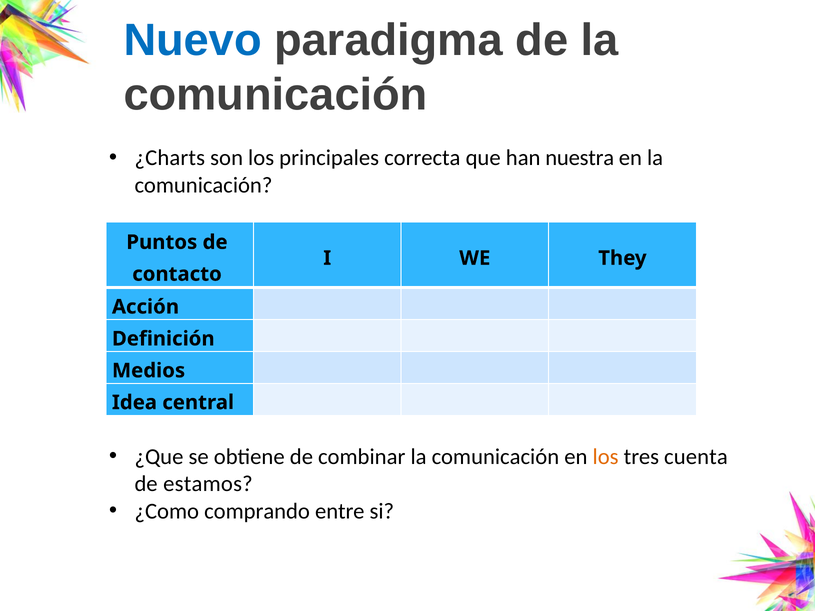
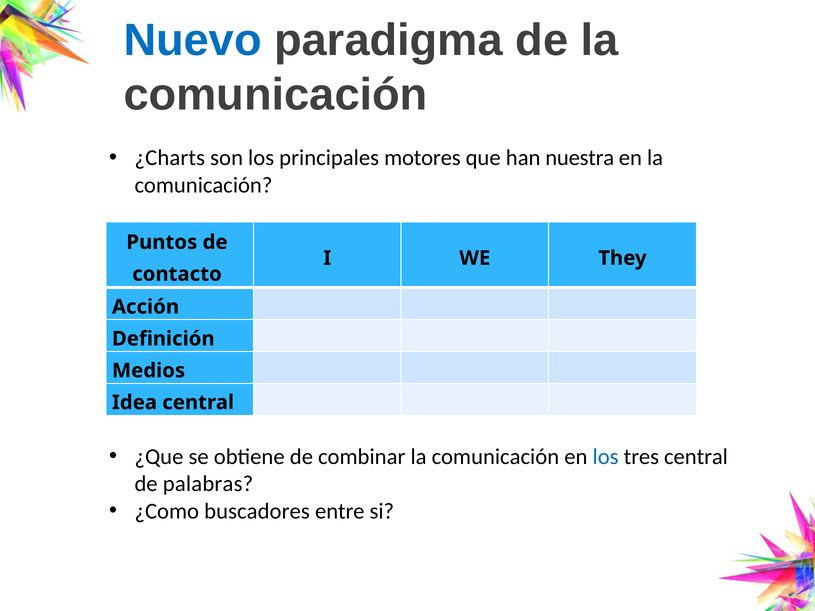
correcta: correcta -> motores (422, 158)
los colour: orange -> blue (606, 457)
tres cuenta: cuenta -> central (696, 457)
estamos: estamos -> palabras (208, 484)
comprando: comprando -> buscadores (257, 511)
